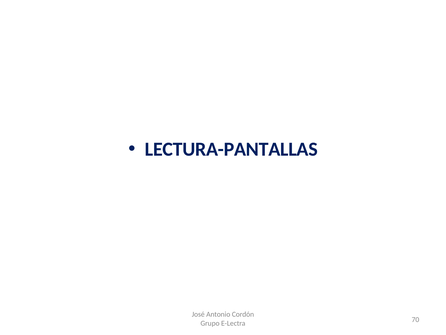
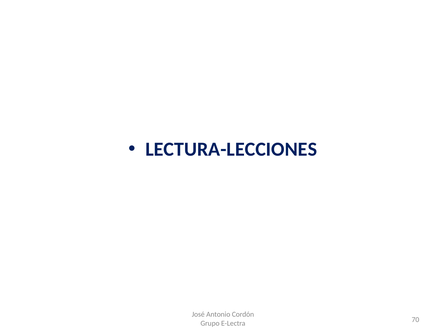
LECTURA-PANTALLAS: LECTURA-PANTALLAS -> LECTURA-LECCIONES (231, 149)
